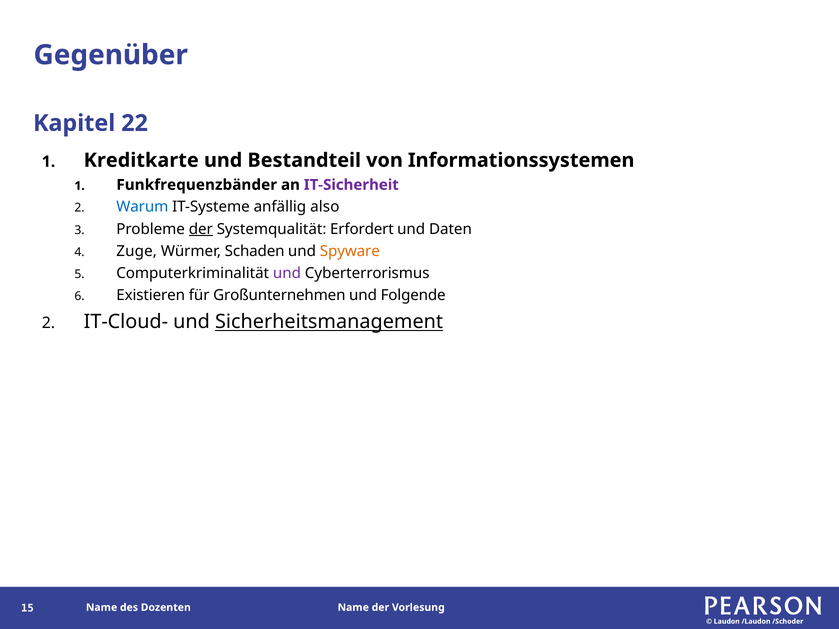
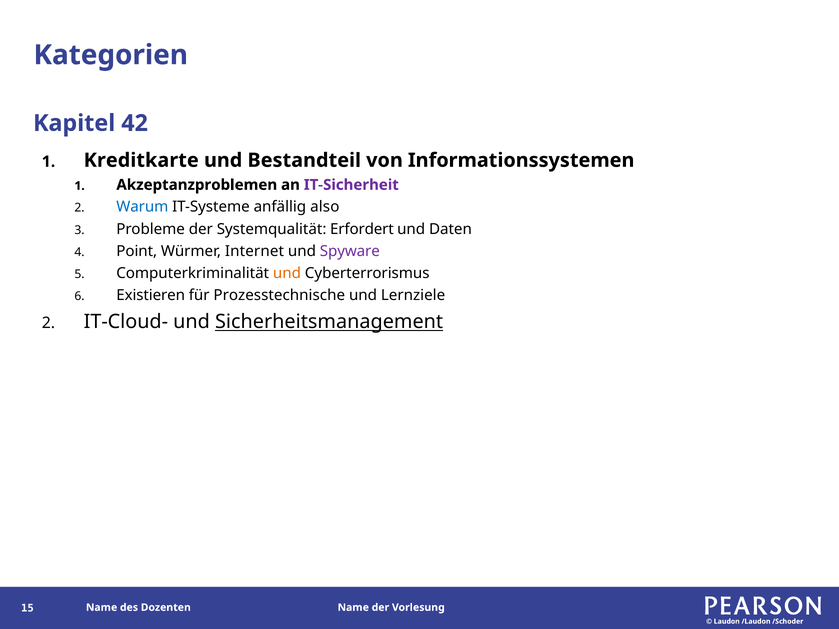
Gegenüber: Gegenüber -> Kategorien (111, 55)
22: 22 -> 42 (135, 123)
Funkfrequenzbänder: Funkfrequenzbänder -> Akzeptanzproblemen (197, 185)
der underline: present -> none (201, 229)
Zuge: Zuge -> Point (137, 251)
Schaden: Schaden -> Internet (254, 251)
Spyware colour: orange -> purple (350, 251)
und colour: purple -> orange (287, 273)
Großunternehmen: Großunternehmen -> Prozesstechnische (279, 296)
Folgende: Folgende -> Lernziele (413, 296)
